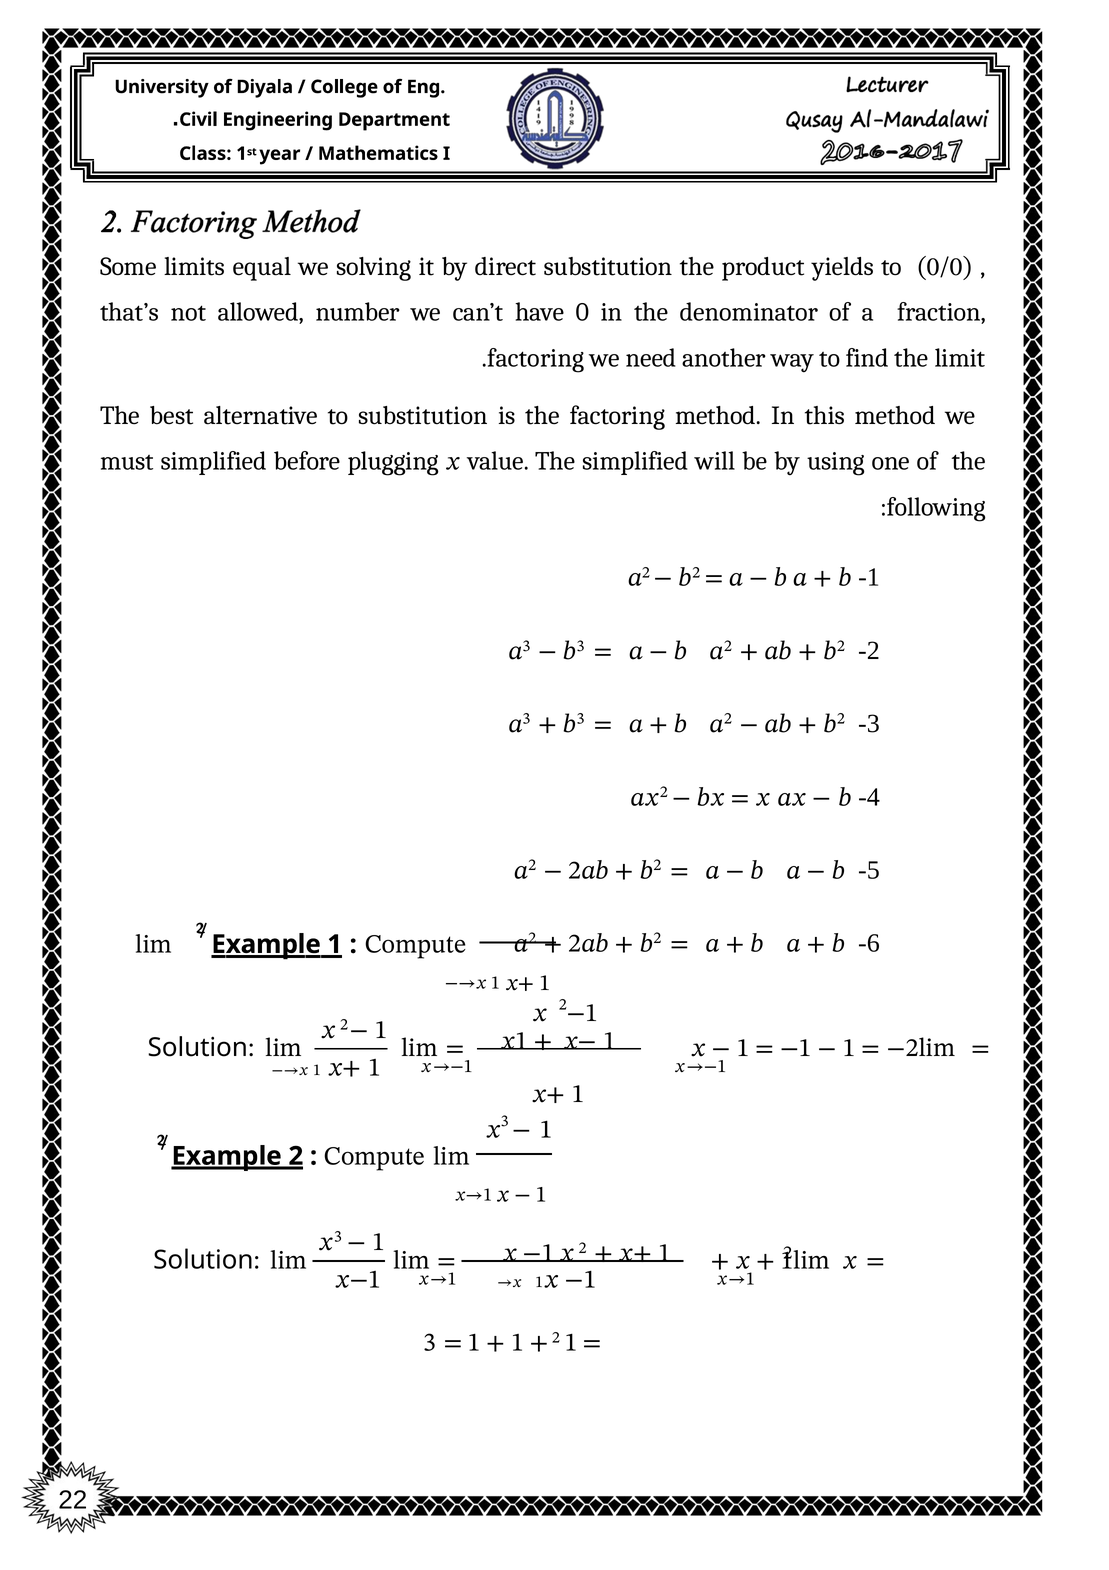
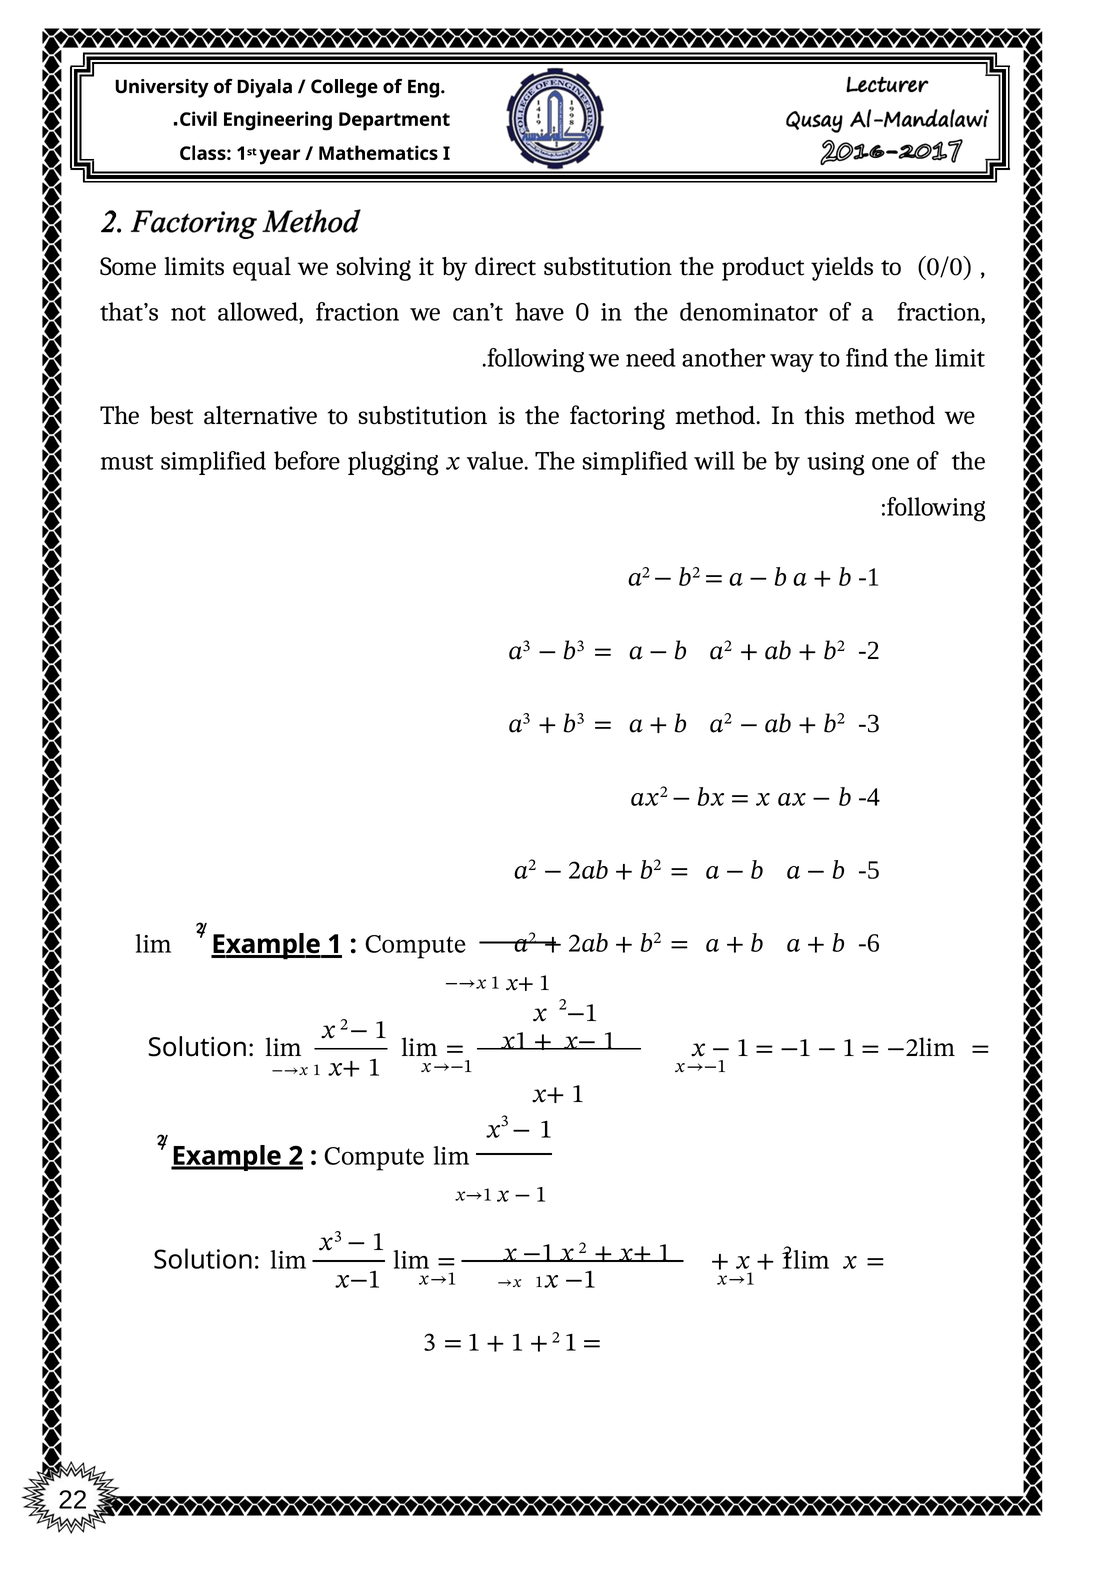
allowed number: number -> fraction (358, 312)
factoring: factoring -> following (536, 358)
